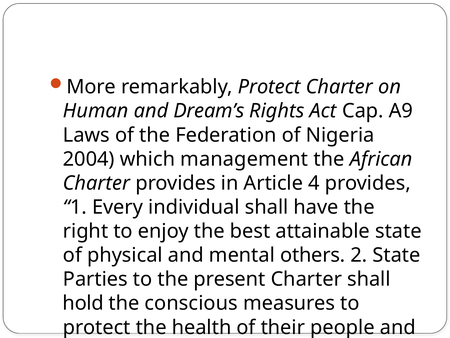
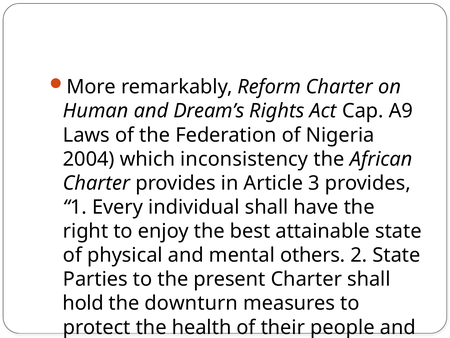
remarkably Protect: Protect -> Reform (269, 87)
management: management -> inconsistency (244, 159)
4: 4 -> 3 (314, 183)
conscious: conscious -> downturn (191, 303)
